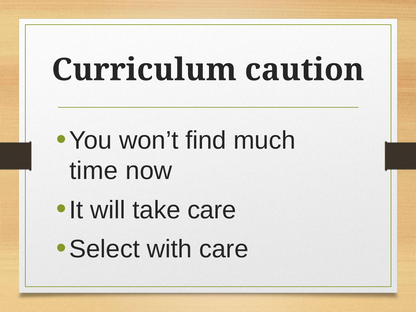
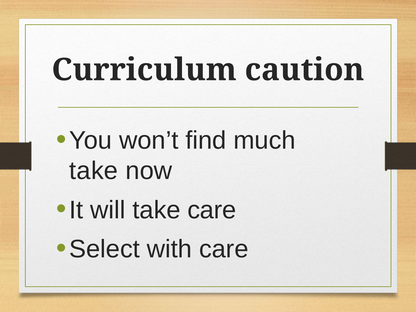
time: time -> take (94, 171)
